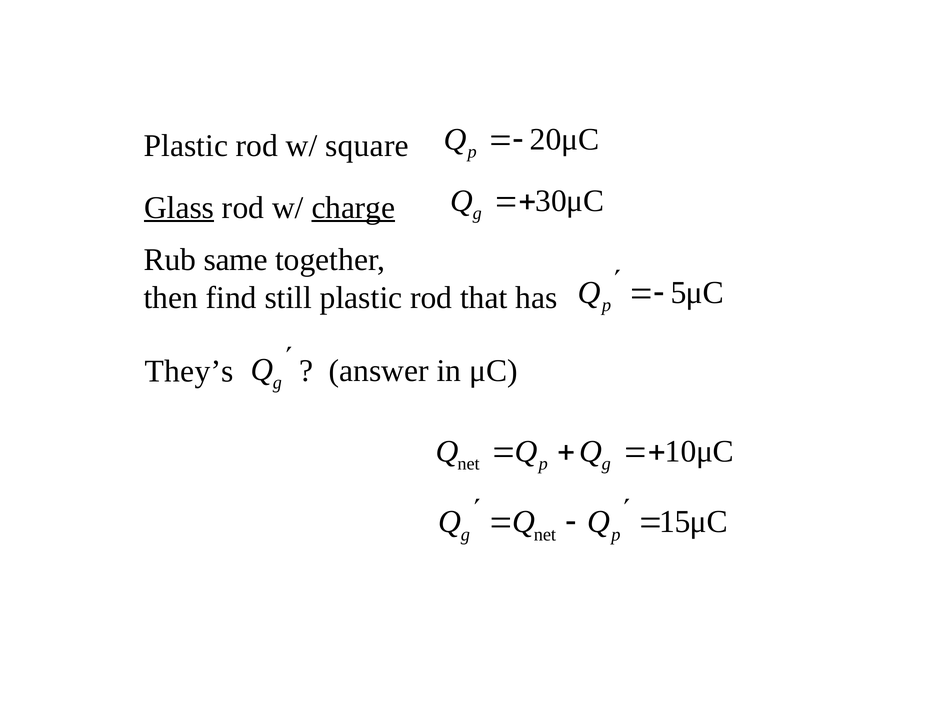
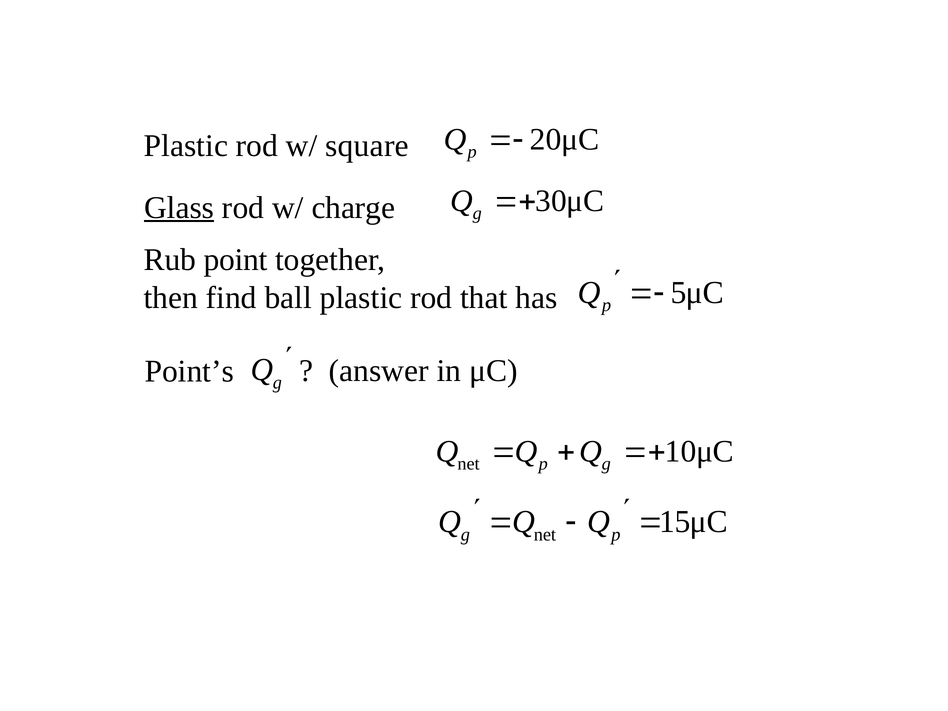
charge underline: present -> none (353, 208)
same: same -> point (236, 260)
still: still -> ball (288, 298)
They’s: They’s -> Point’s (189, 371)
